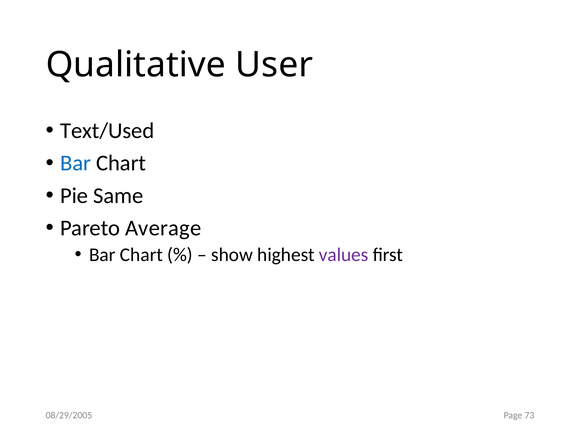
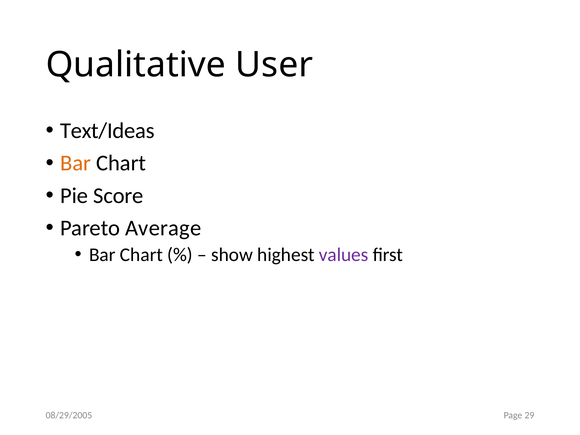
Text/Used: Text/Used -> Text/Ideas (107, 131)
Bar colour: blue -> orange (76, 163)
Same: Same -> Score (118, 196)
73: 73 -> 29 (529, 415)
